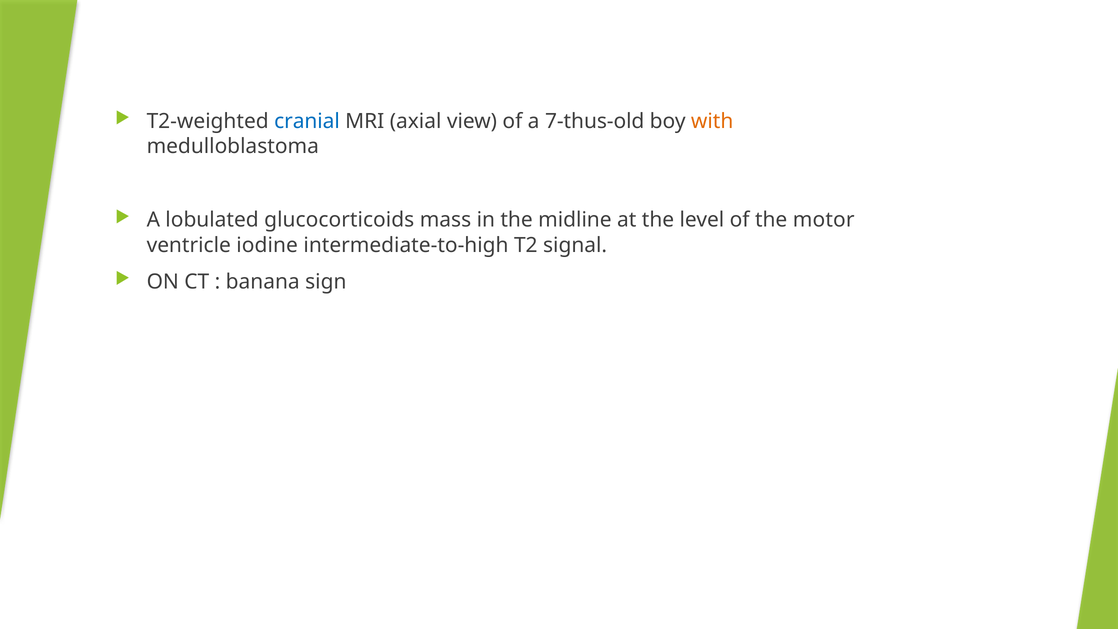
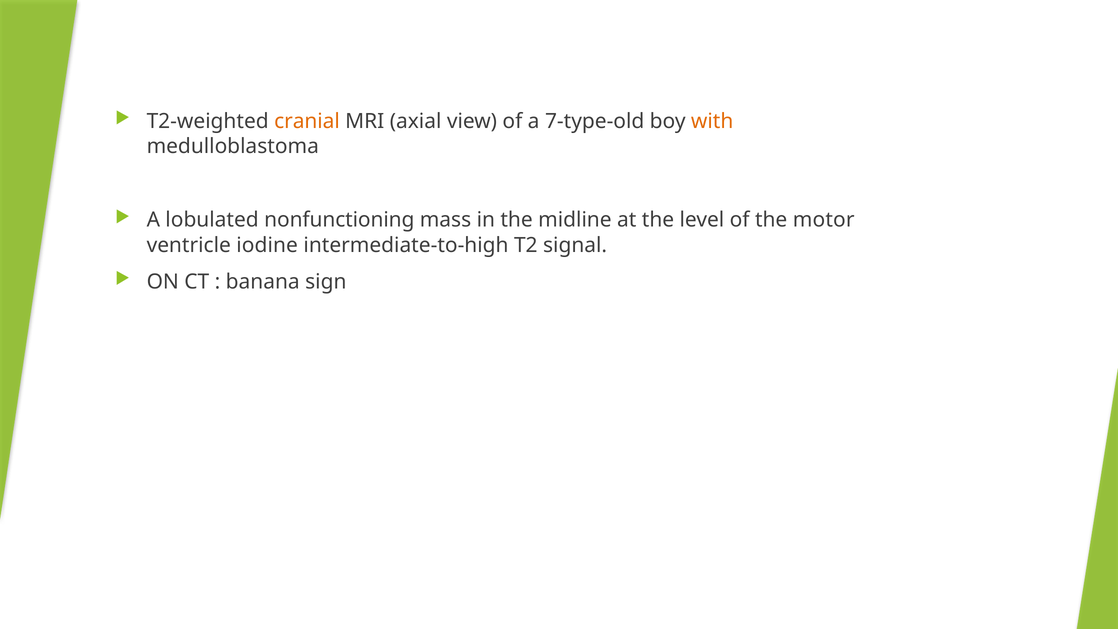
cranial colour: blue -> orange (307, 121)
7-thus-old: 7-thus-old -> 7-type-old (595, 121)
glucocorticoids: glucocorticoids -> nonfunctioning (339, 220)
